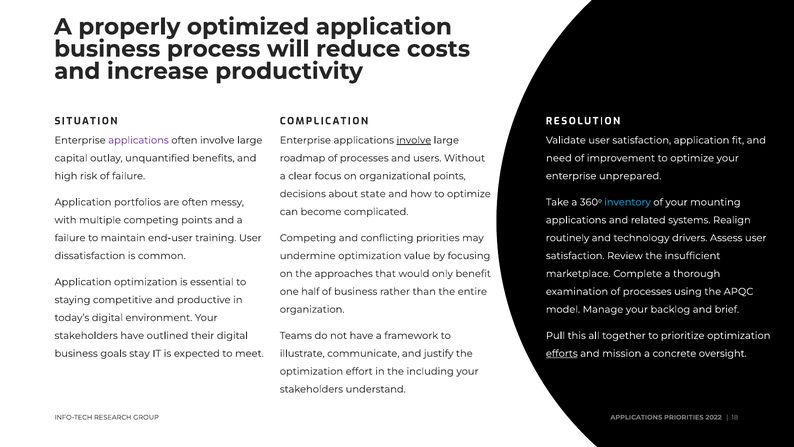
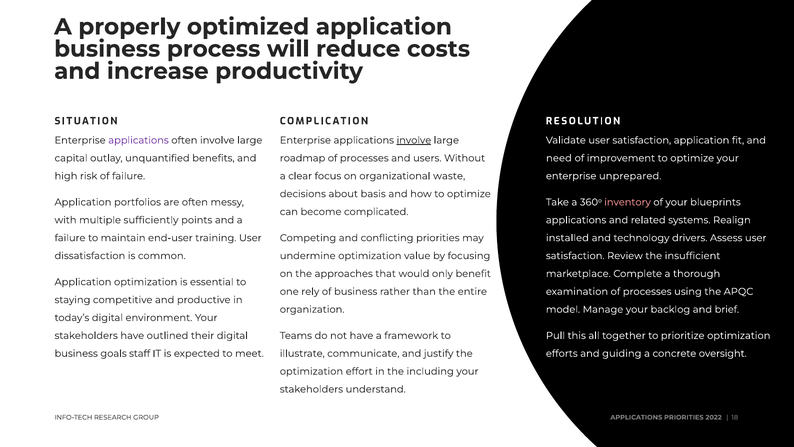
organizational points: points -> waste (449, 176)
state: state -> basis (373, 194)
inventory colour: light blue -> pink (628, 202)
mounting: mounting -> blueprints (715, 202)
multiple competing: competing -> sufficiently (151, 220)
routinely: routinely -> installed (567, 238)
half: half -> rely (310, 291)
stay: stay -> staff (140, 353)
efforts underline: present -> none (562, 353)
mission: mission -> guiding (622, 353)
